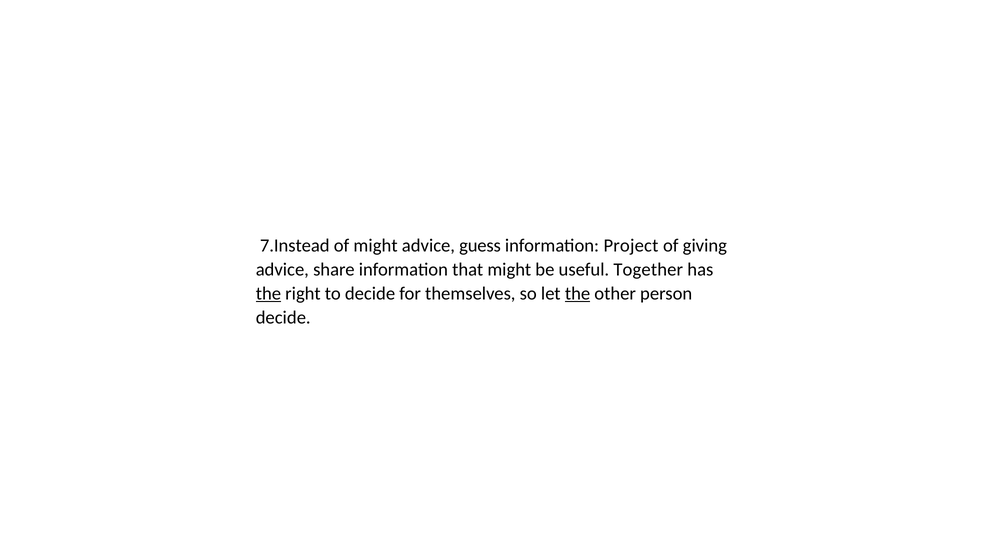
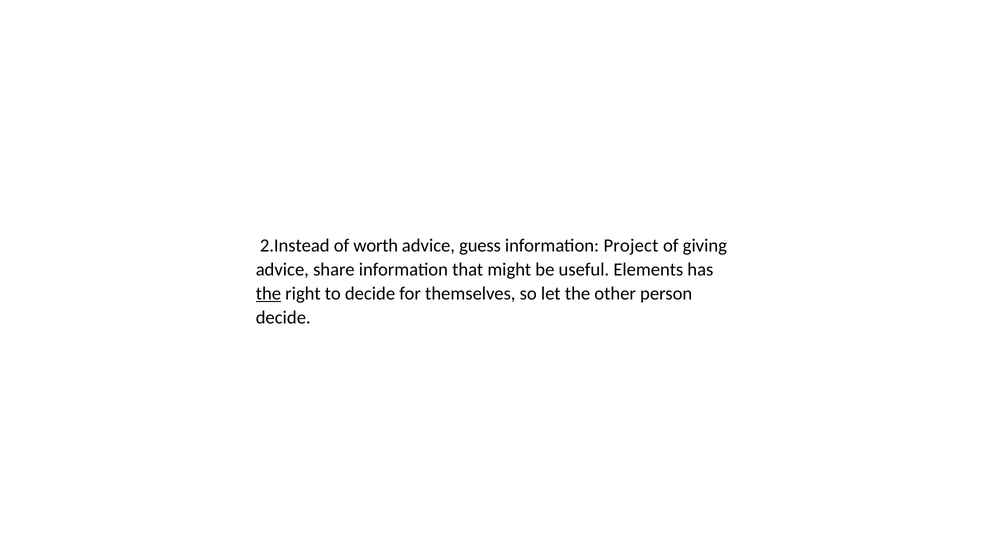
7.Instead: 7.Instead -> 2.Instead (295, 246)
of might: might -> worth (376, 246)
Together: Together -> Elements (648, 270)
the underline: present -> none (578, 294)
